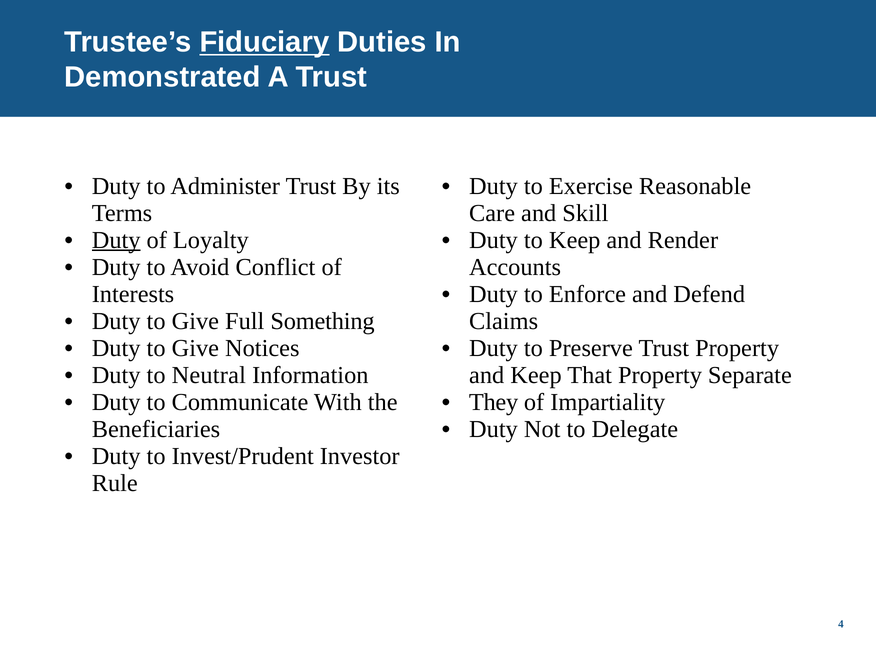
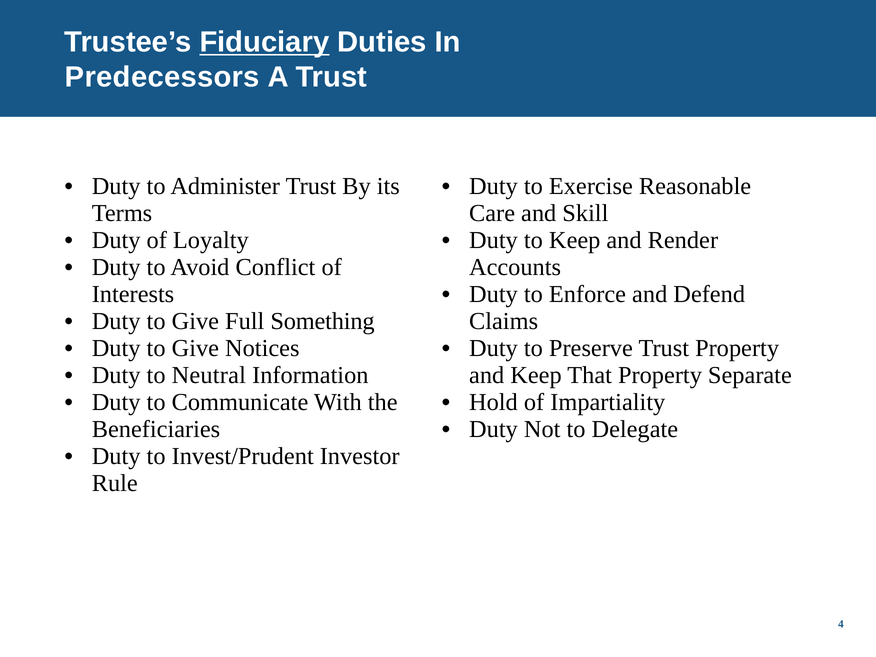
Demonstrated: Demonstrated -> Predecessors (162, 77)
Duty underline: present -> none (116, 240)
They: They -> Hold (493, 402)
